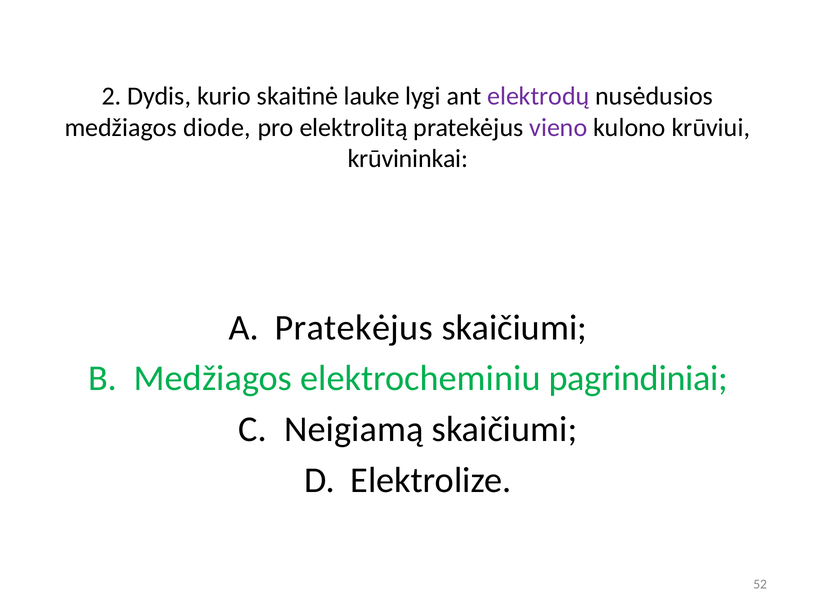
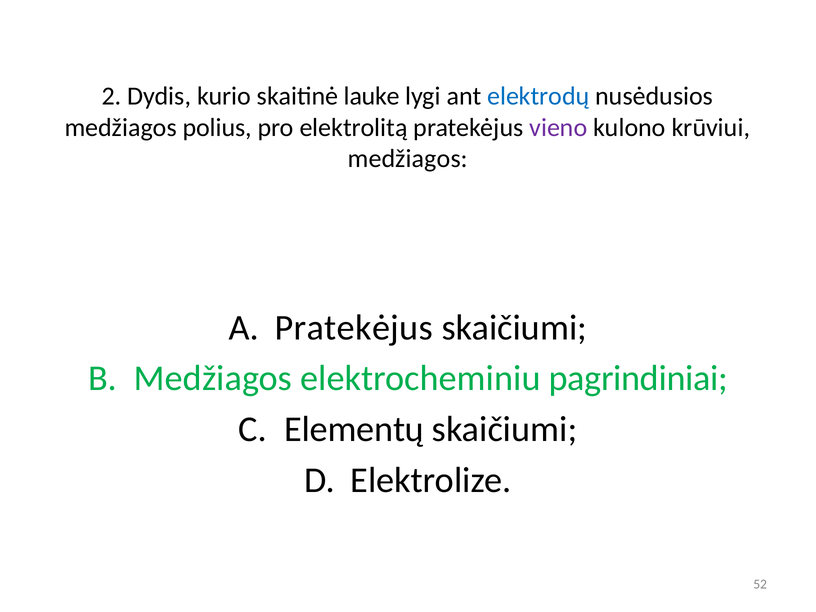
elektrodų colour: purple -> blue (538, 96)
diode: diode -> polius (217, 128)
krūvininkai: krūvininkai -> medžiagos (408, 159)
Neigiamą: Neigiamą -> Elementų (354, 429)
